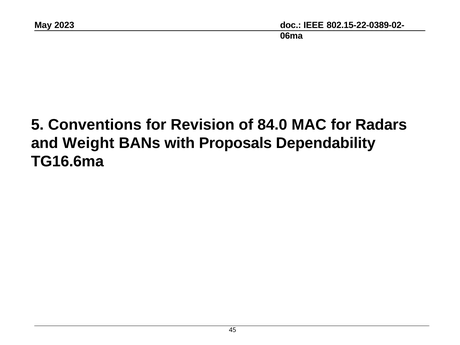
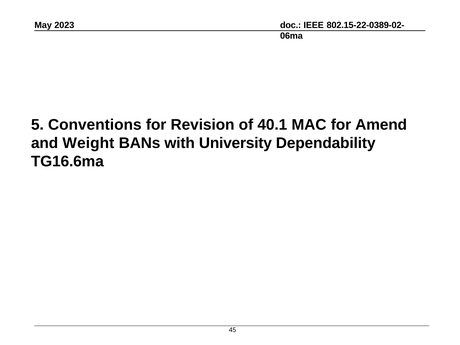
84.0: 84.0 -> 40.1 (272, 125)
Radars: Radars -> Amend (381, 125)
Proposals: Proposals -> University (235, 143)
